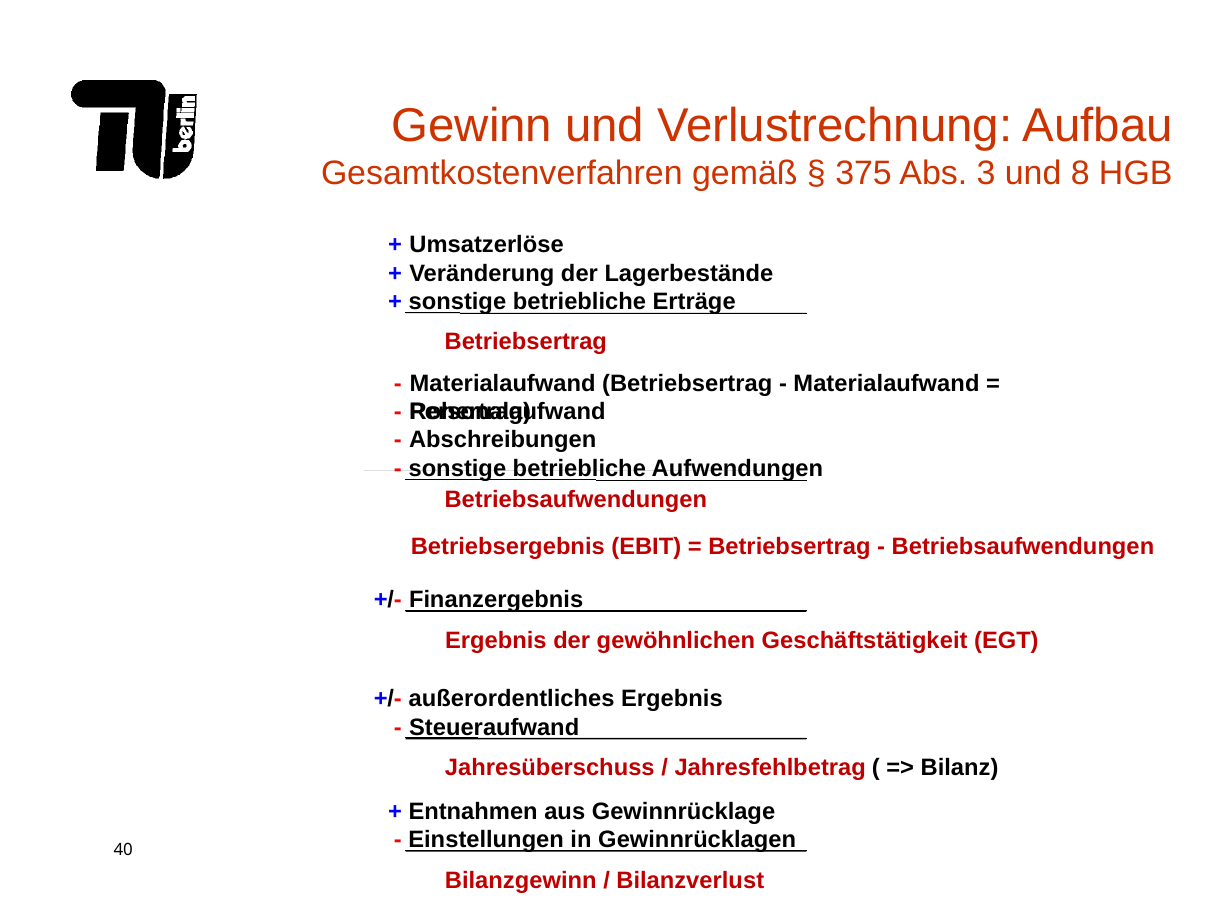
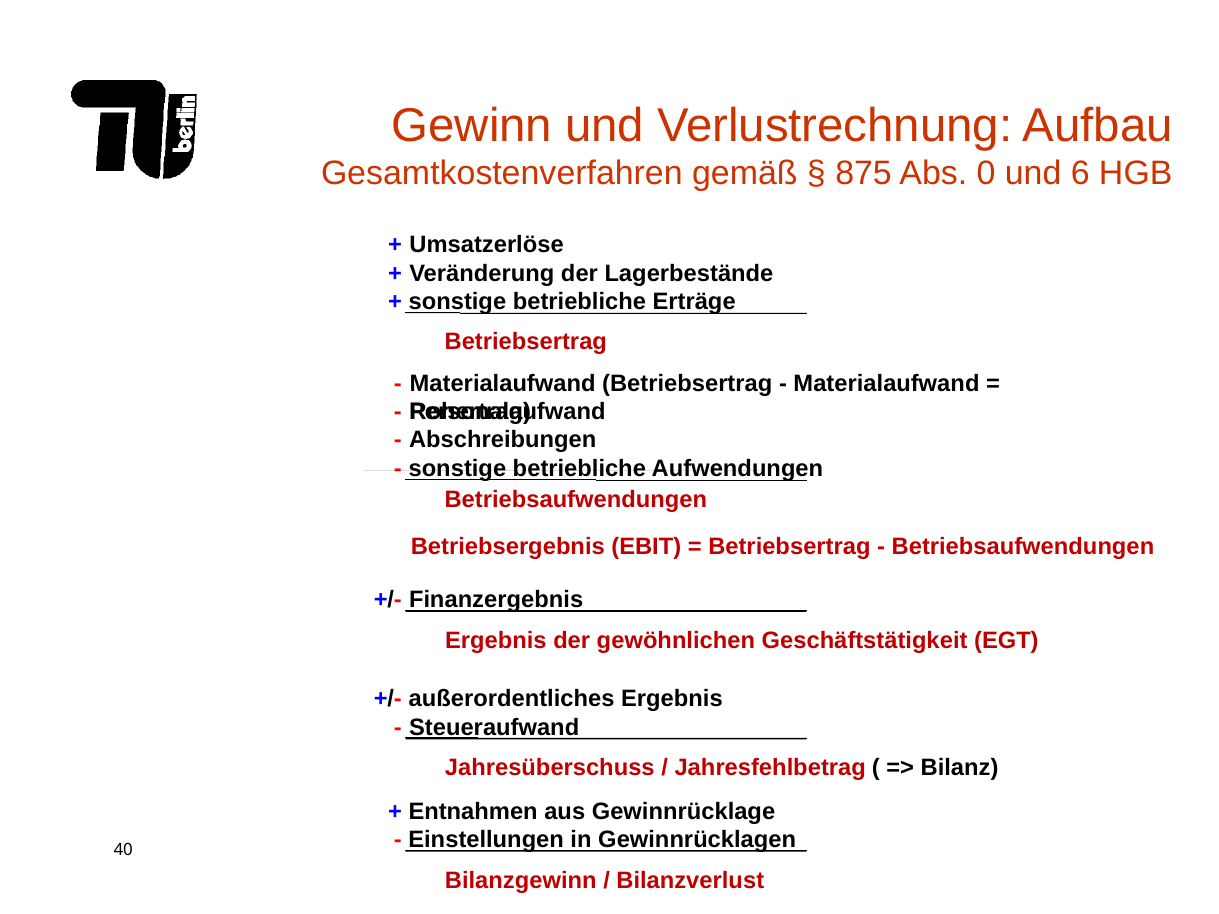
375: 375 -> 875 (864, 174)
3: 3 -> 0 (986, 174)
8: 8 -> 6 (1080, 174)
